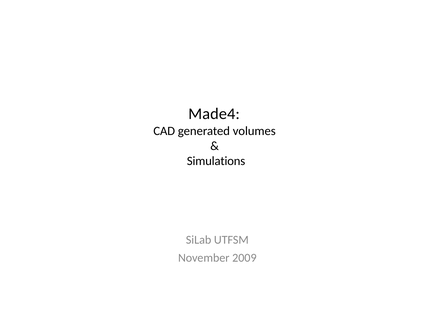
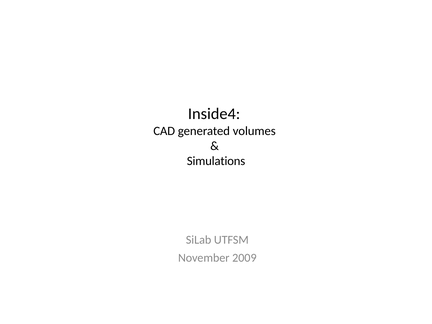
Made4: Made4 -> Inside4 (214, 114)
